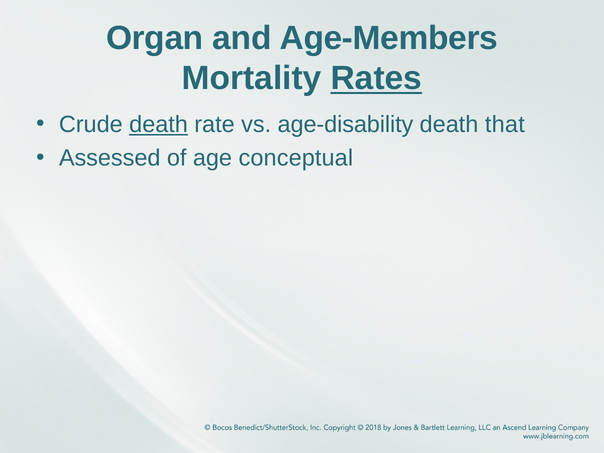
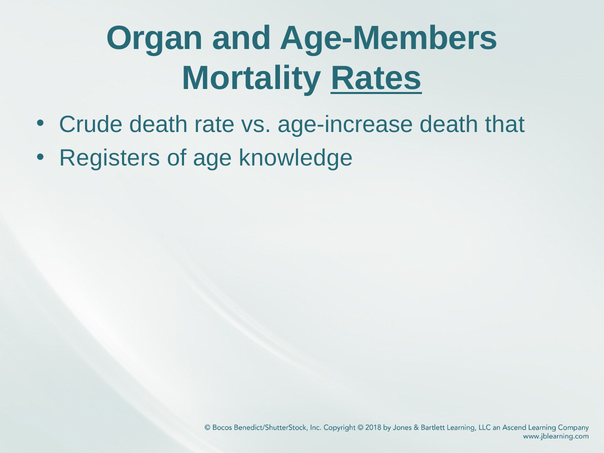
death underline: present -> none (159, 124)
age-disability: age-disability -> age-increase (345, 124)
Assessed: Assessed -> Registers (110, 158)
conceptual: conceptual -> knowledge (296, 158)
